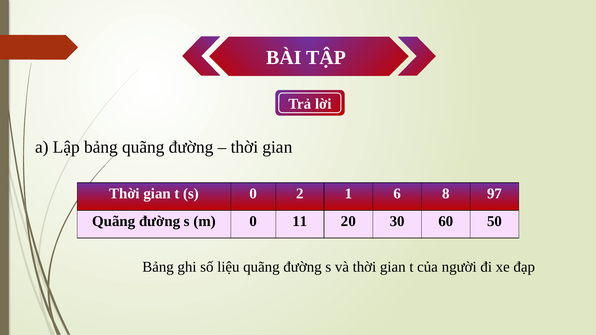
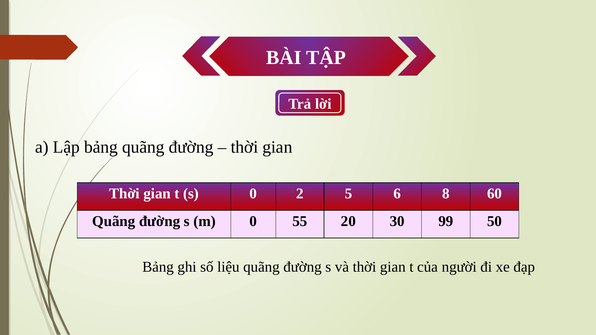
1: 1 -> 5 (348, 194)
97: 97 -> 60 (495, 194)
11: 11 -> 55 (300, 221)
60: 60 -> 99 (446, 221)
